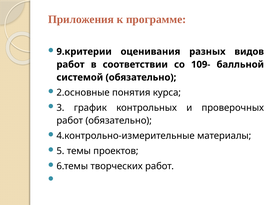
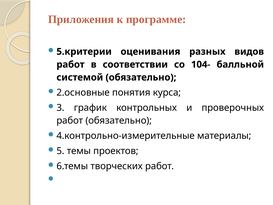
9.критерии: 9.критерии -> 5.критерии (84, 52)
109-: 109- -> 104- (201, 64)
